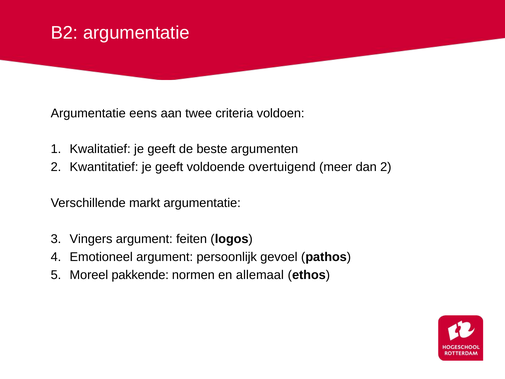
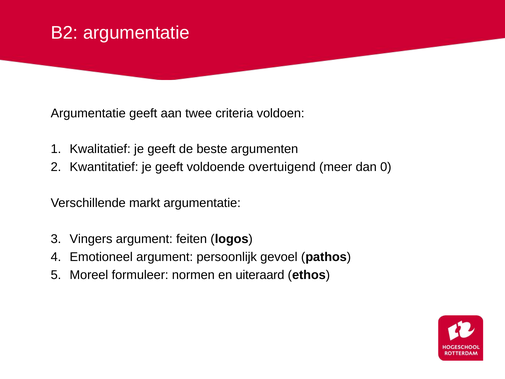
Argumentatie eens: eens -> geeft (143, 113)
dan 2: 2 -> 0 (386, 167)
pakkende: pakkende -> formuleer (140, 275)
allemaal: allemaal -> uiteraard (260, 275)
